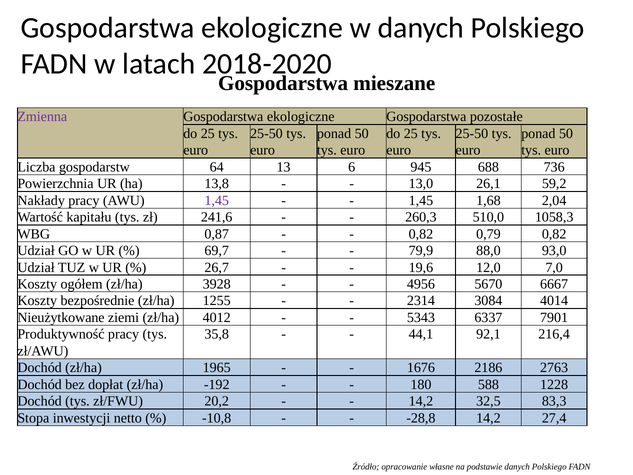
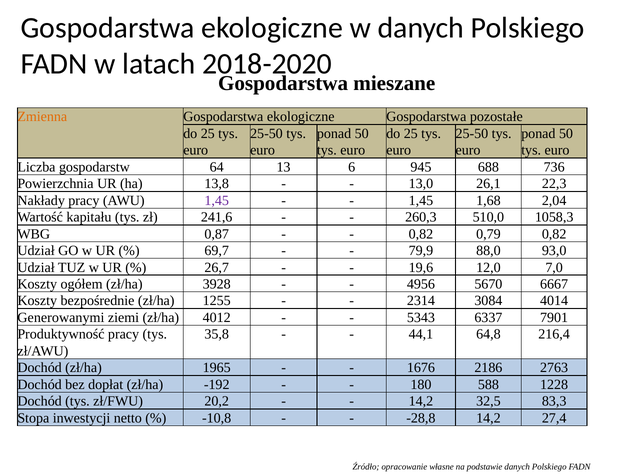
Zmienna colour: purple -> orange (42, 117)
59,2: 59,2 -> 22,3 (554, 184)
Nieużytkowane: Nieużytkowane -> Generowanymi (61, 317)
92,1: 92,1 -> 64,8 (488, 334)
